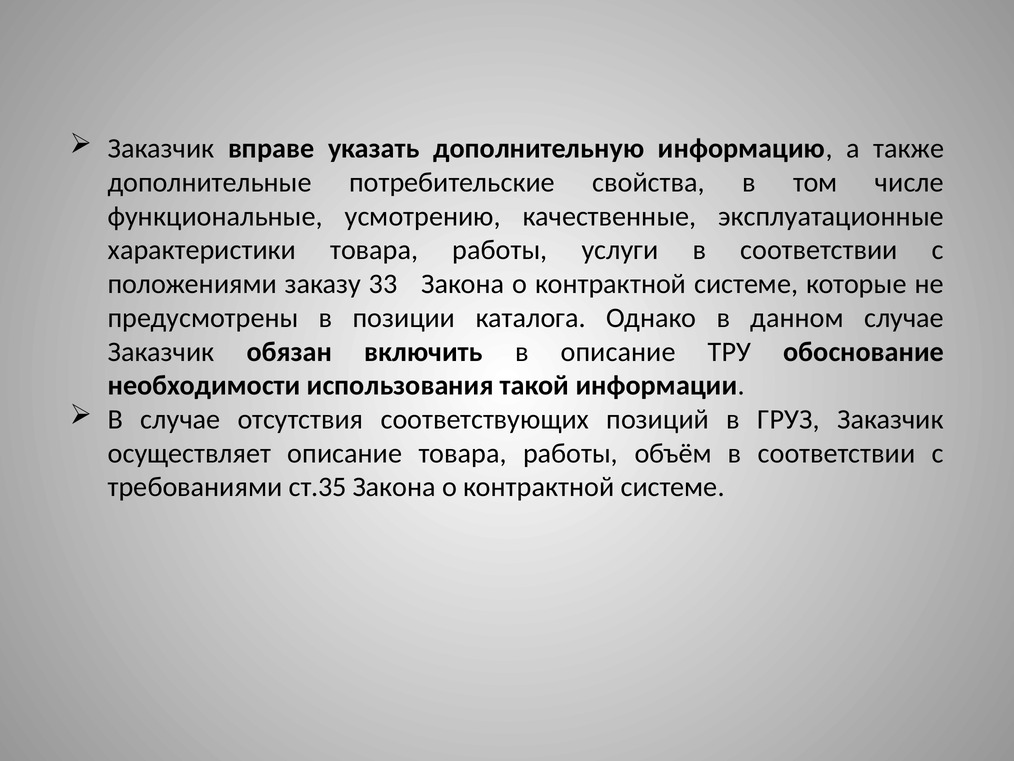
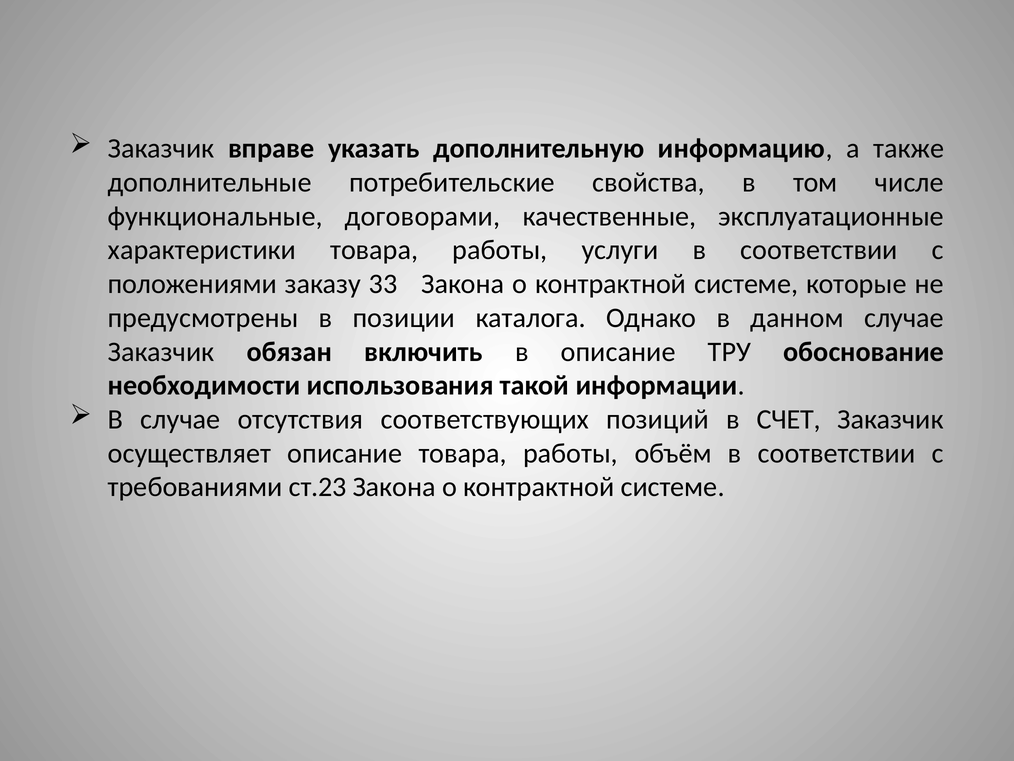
усмотрению: усмотрению -> договорами (423, 216)
ГРУЗ: ГРУЗ -> СЧЕТ (789, 419)
ст.35: ст.35 -> ст.23 (318, 487)
